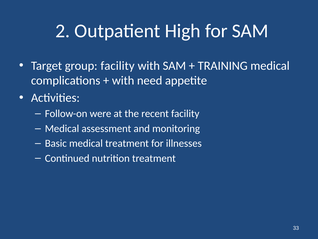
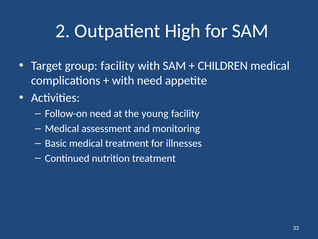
TRAINING: TRAINING -> CHILDREN (223, 66)
Follow-on were: were -> need (100, 113)
recent: recent -> young (155, 113)
